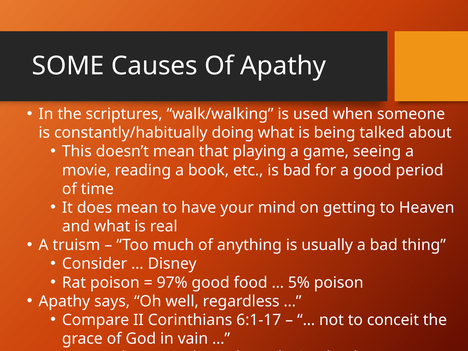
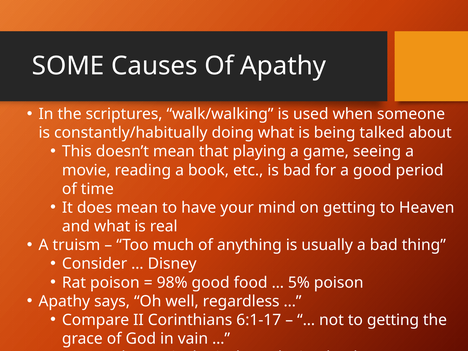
97%: 97% -> 98% (172, 283)
to conceit: conceit -> getting (393, 320)
